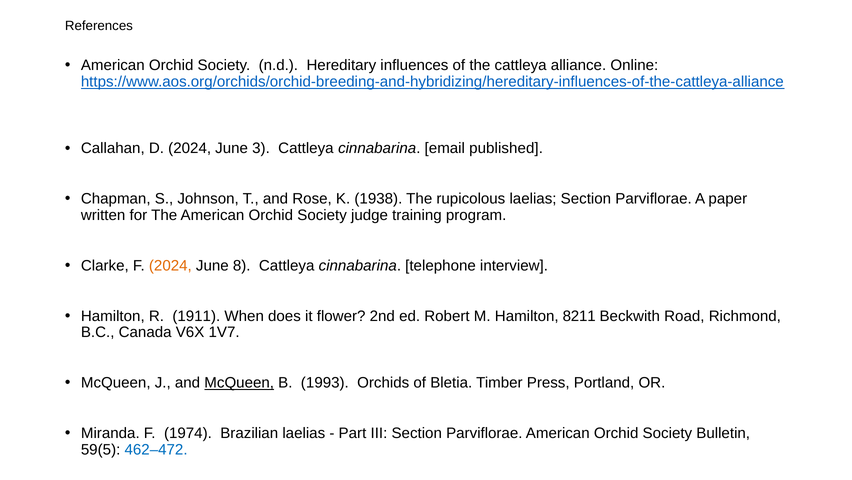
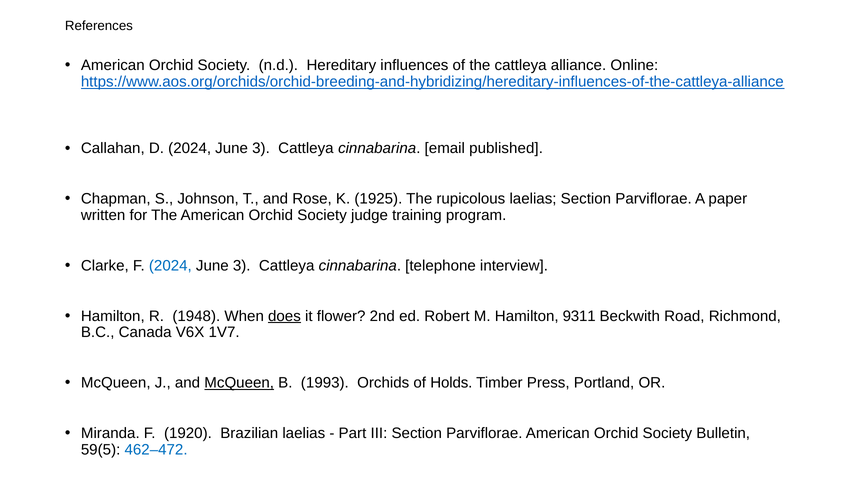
1938: 1938 -> 1925 (378, 199)
2024 colour: orange -> blue (170, 265)
8: 8 -> 3 (242, 265)
1911: 1911 -> 1948 (196, 316)
does underline: none -> present (284, 316)
8211: 8211 -> 9311 (579, 316)
Bletia: Bletia -> Holds (451, 382)
1974: 1974 -> 1920 (188, 433)
